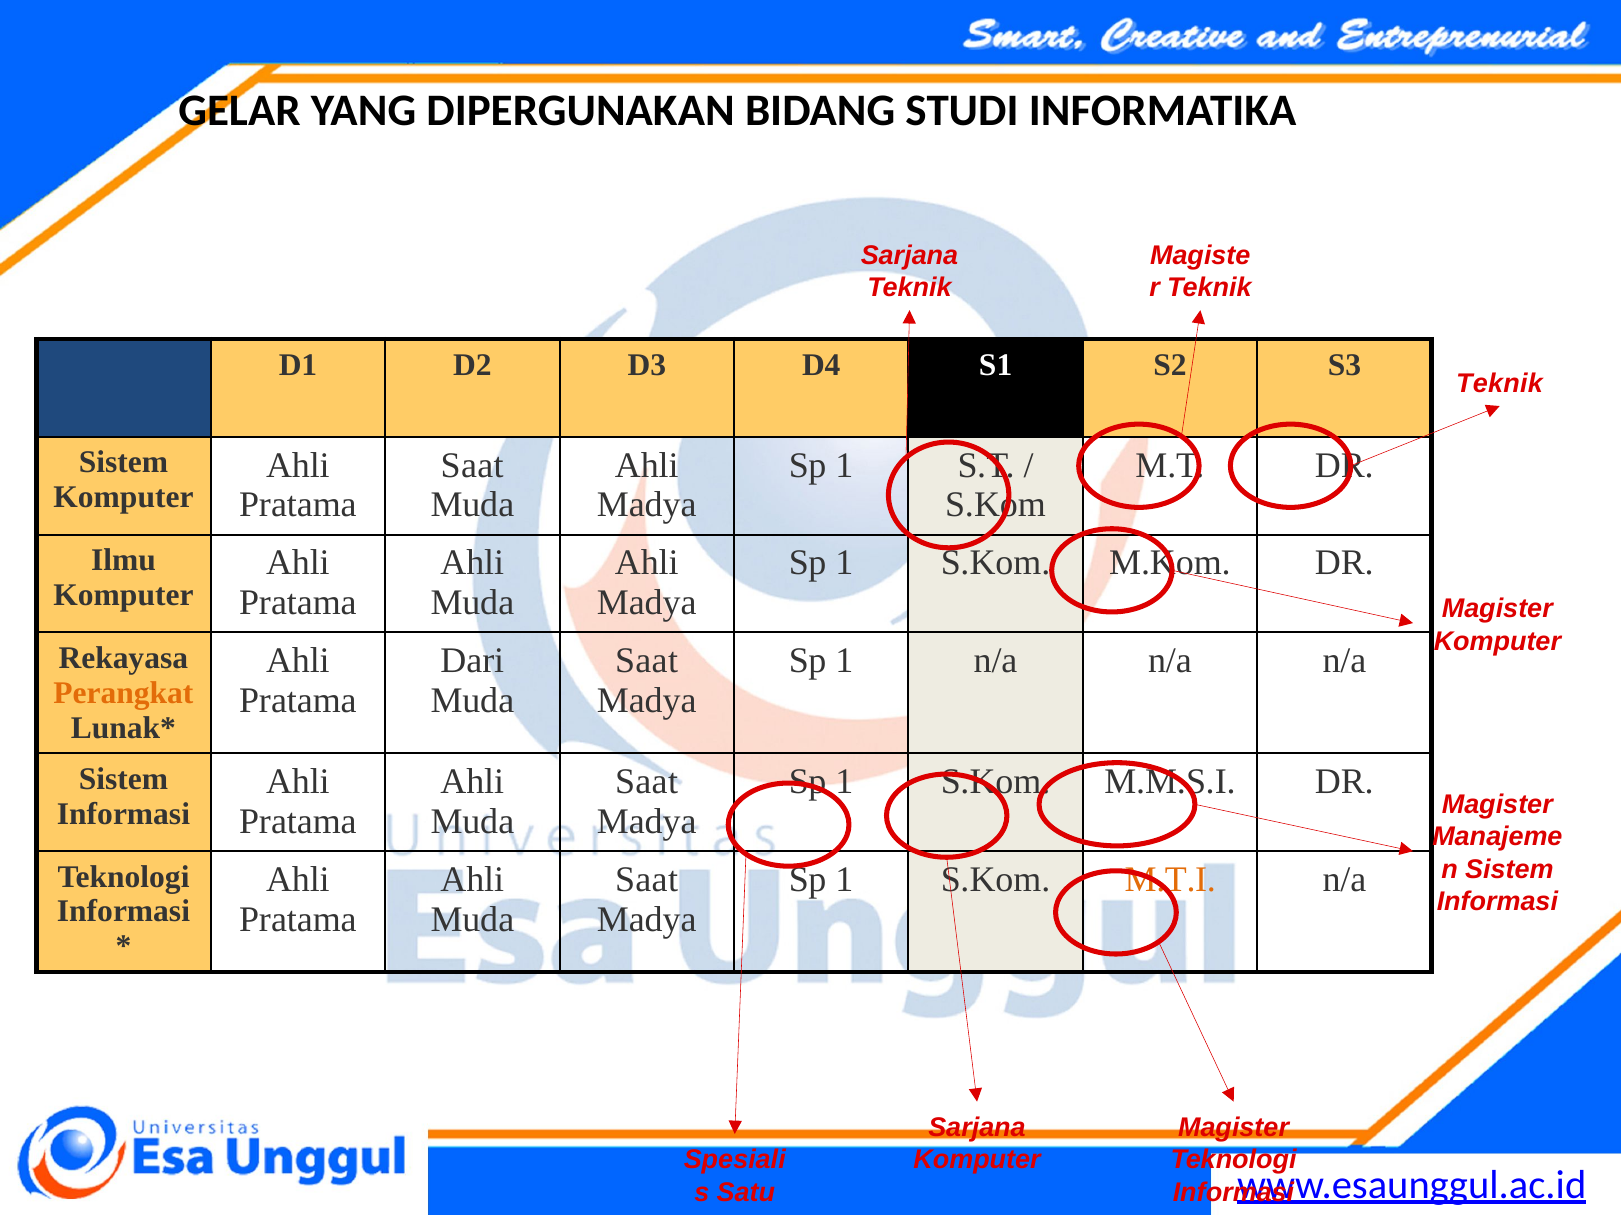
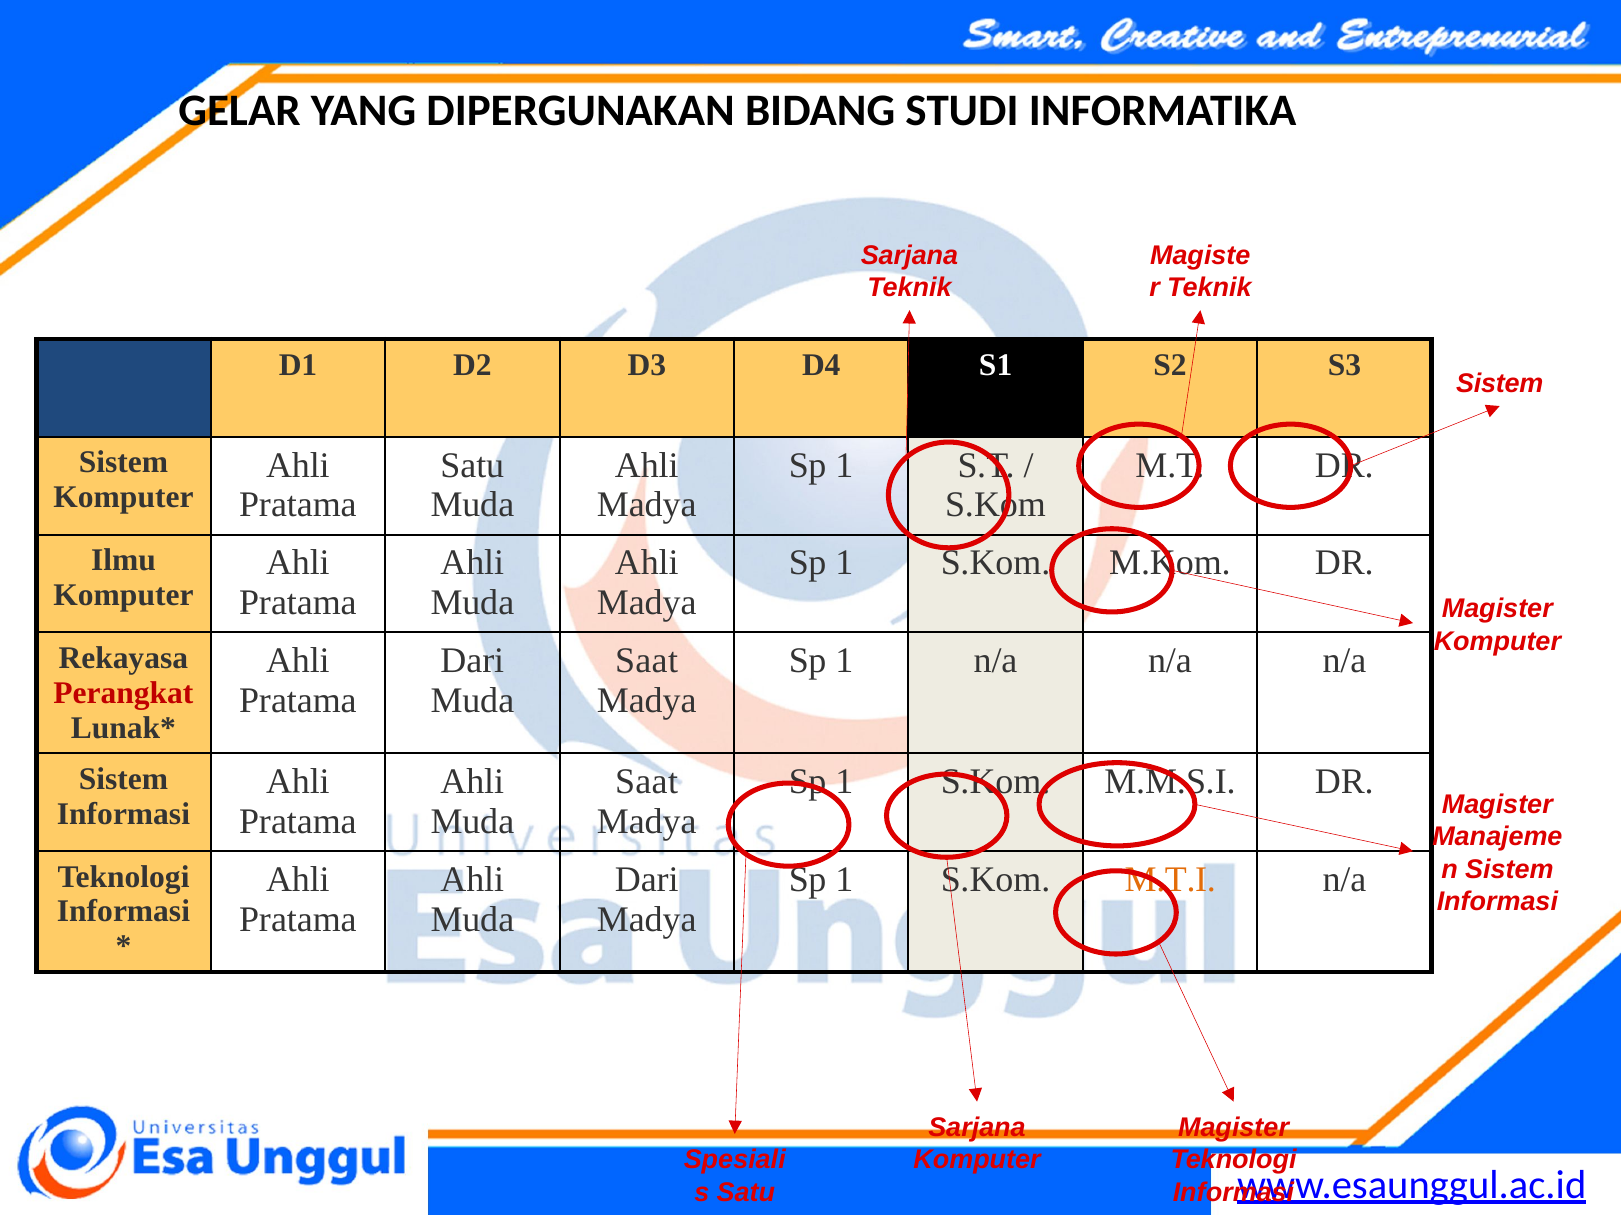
Teknik: Teknik -> Sistem (1500, 384)
Saat: Saat -> Satu (472, 465)
Perangkat colour: orange -> red (123, 693)
Saat: Saat -> Dari (647, 880)
